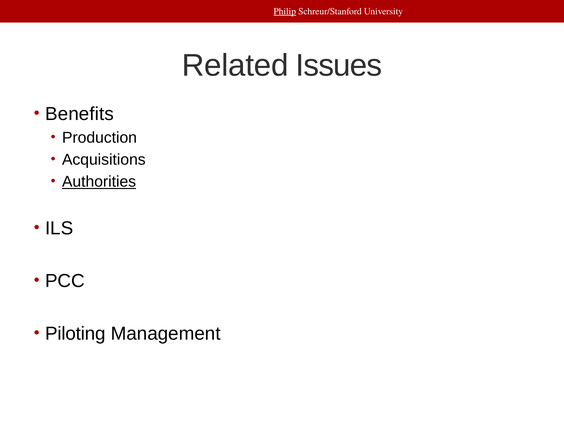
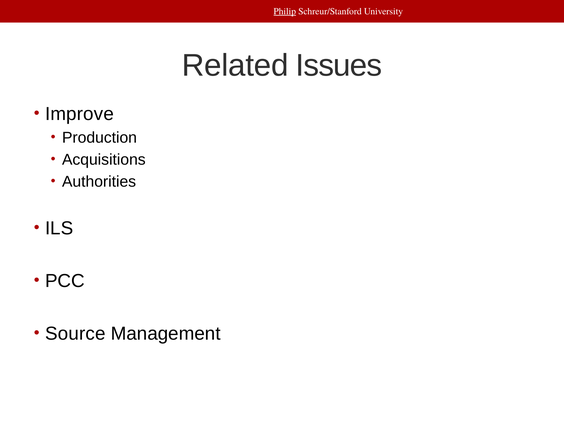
Benefits: Benefits -> Improve (80, 114)
Authorities underline: present -> none (99, 182)
Piloting: Piloting -> Source (75, 334)
